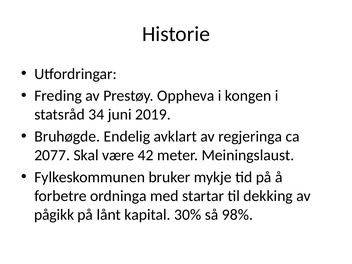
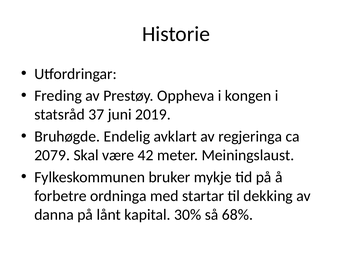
34: 34 -> 37 (96, 115)
2077: 2077 -> 2079 (52, 155)
pågikk: pågikk -> danna (54, 215)
98%: 98% -> 68% (237, 215)
